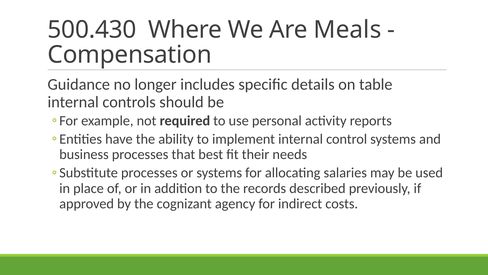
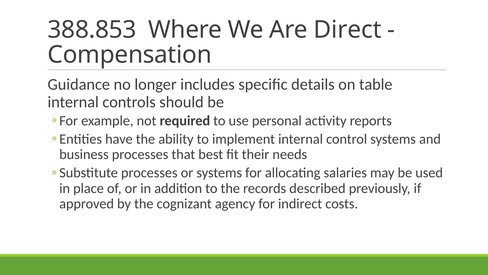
500.430: 500.430 -> 388.853 (92, 30)
Meals: Meals -> Direct (348, 30)
